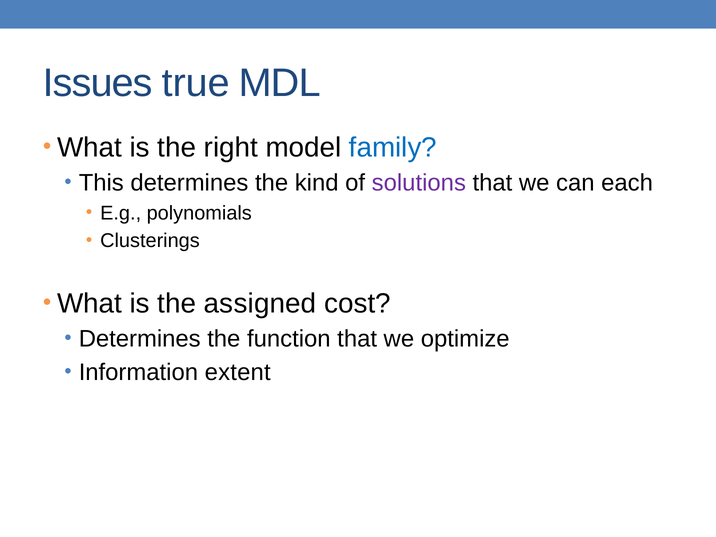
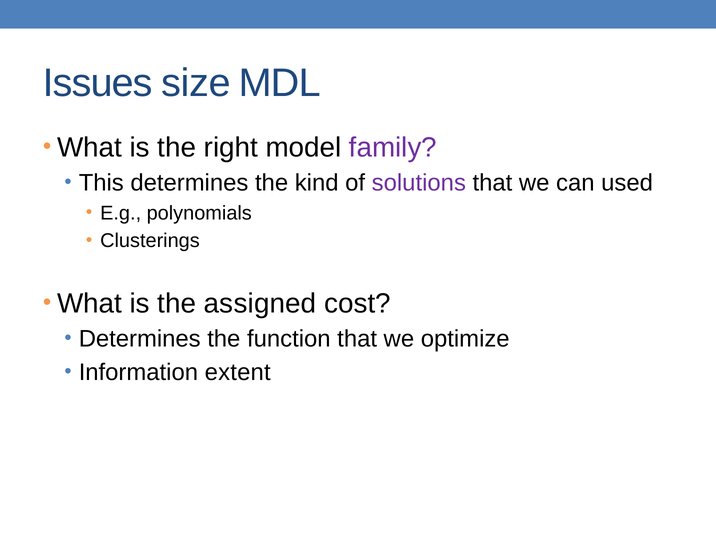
true: true -> size (196, 83)
family colour: blue -> purple (393, 148)
each: each -> used (627, 183)
